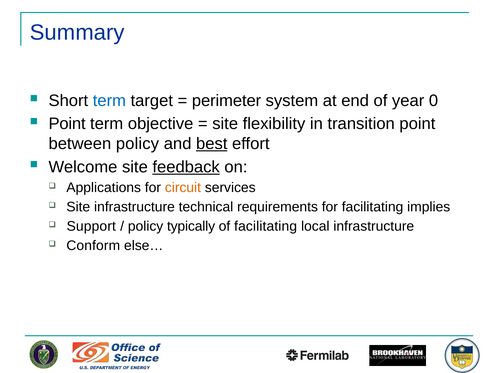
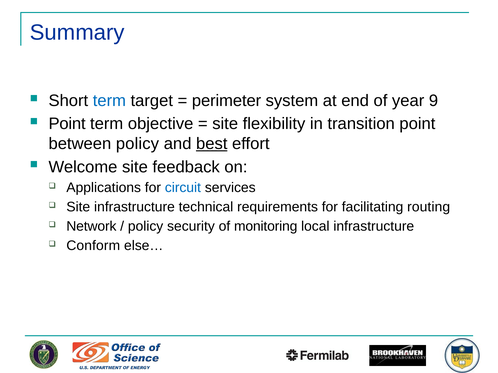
0: 0 -> 9 (434, 101)
feedback underline: present -> none (186, 167)
circuit colour: orange -> blue (183, 188)
implies: implies -> routing (429, 207)
Support: Support -> Network (91, 227)
typically: typically -> security (191, 227)
of facilitating: facilitating -> monitoring (266, 227)
